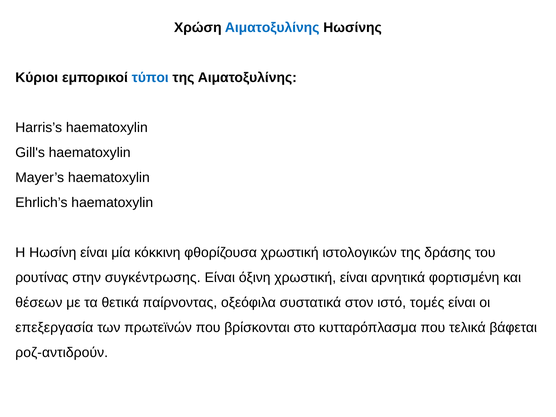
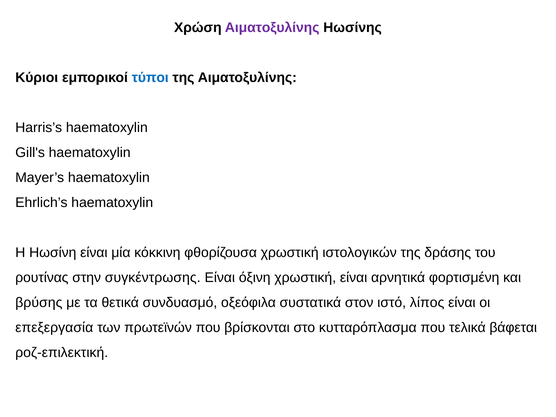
Αιματοξυλίνης colour: blue -> purple (272, 27)
θέσεων: θέσεων -> βρύσης (39, 303)
παίρνοντας: παίρνοντας -> συνδυασμό (180, 303)
τομές: τομές -> λίπος (427, 303)
ροζ-αντιδρούν: ροζ-αντιδρούν -> ροζ-επιλεκτική (62, 353)
